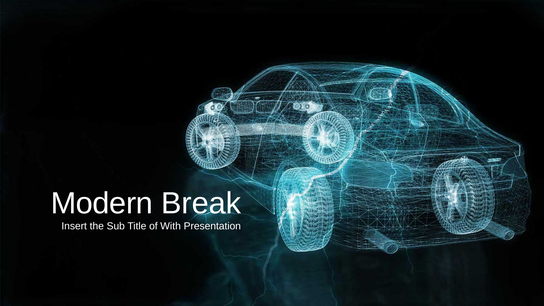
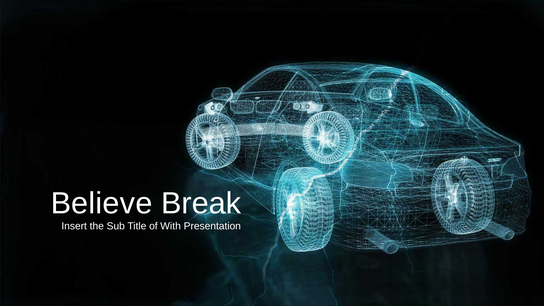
Modern: Modern -> Believe (102, 203)
